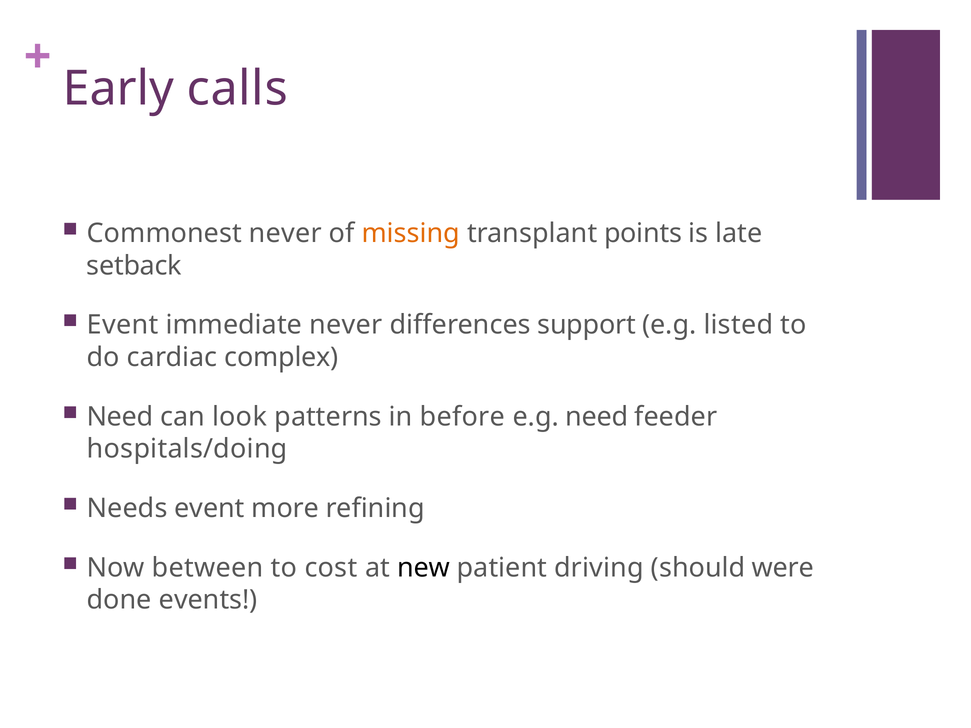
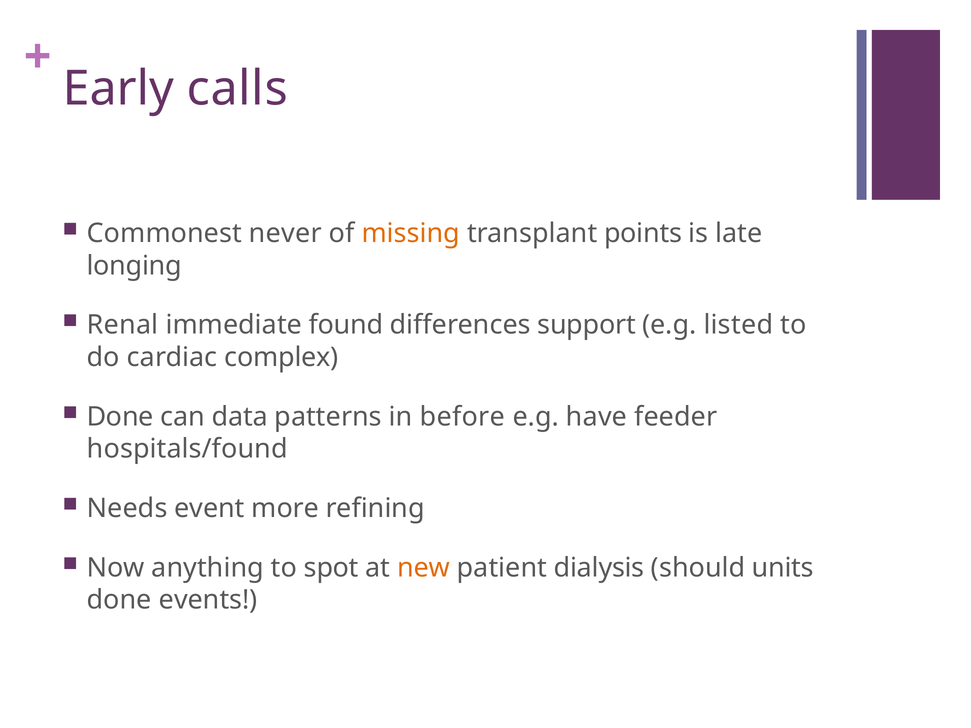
setback: setback -> longing (134, 266)
Event: Event -> Renal (123, 325)
immediate never: never -> found (346, 325)
Need: Need -> Done (120, 417)
look: look -> data (240, 417)
e.g need: need -> have (596, 417)
hospitals/doing: hospitals/doing -> hospitals/found (187, 449)
between: between -> anything (208, 568)
cost: cost -> spot (331, 568)
new colour: black -> orange (424, 568)
driving: driving -> dialysis (599, 568)
were: were -> units (783, 568)
